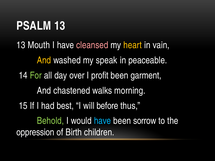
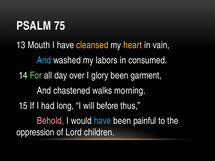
PSALM 13: 13 -> 75 (60, 26)
cleansed colour: pink -> yellow (92, 45)
And colour: yellow -> light blue (44, 60)
speak: speak -> labors (107, 60)
peaceable: peaceable -> consumed (148, 60)
profit: profit -> glory (100, 75)
best: best -> long (65, 106)
Behold colour: light green -> pink (50, 121)
sorrow: sorrow -> painful (145, 121)
Birth: Birth -> Lord (74, 133)
